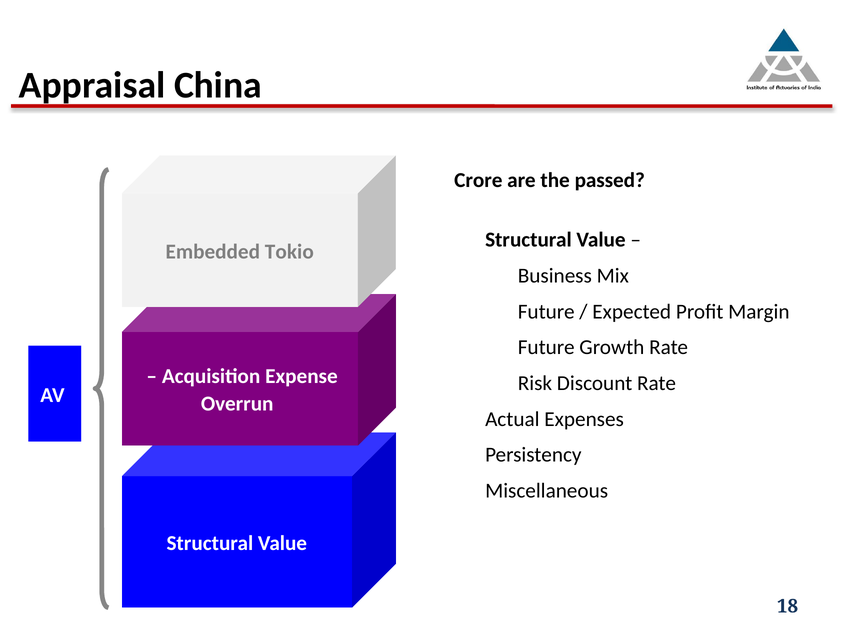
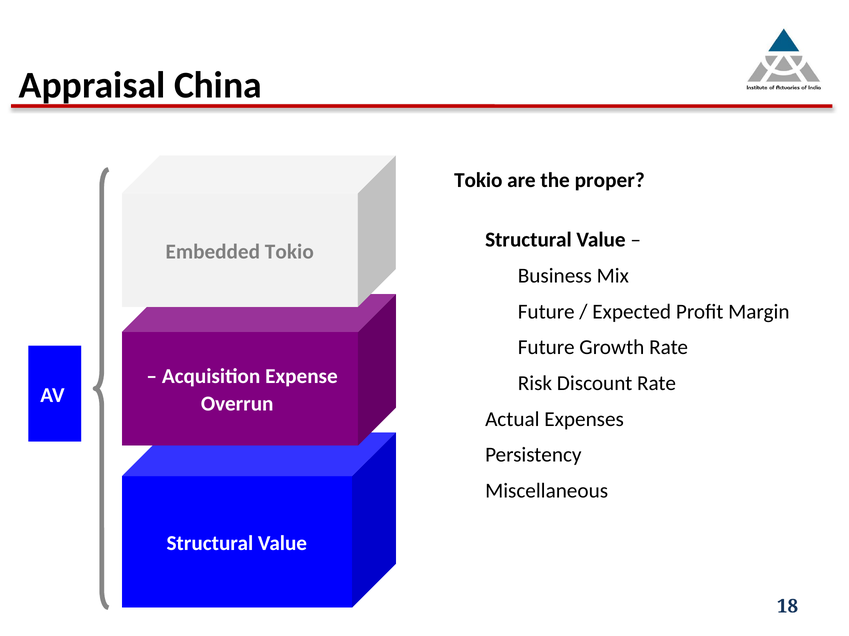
Crore: Crore -> Tokio (478, 181)
passed: passed -> proper (610, 181)
